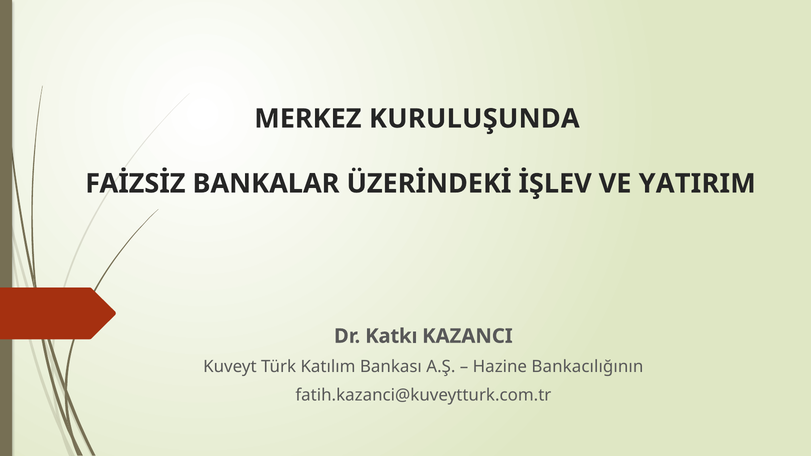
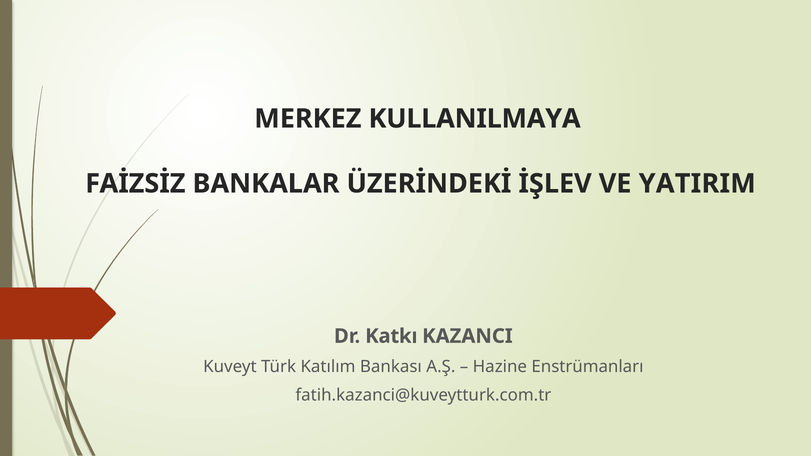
KURULUŞUNDA: KURULUŞUNDA -> KULLANILMAYA (475, 119)
Bankacılığının: Bankacılığının -> Enstrümanları (587, 367)
